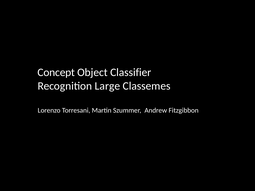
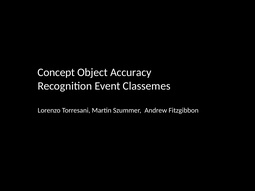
Classifier: Classifier -> Accuracy (131, 73)
Large: Large -> Event (107, 86)
